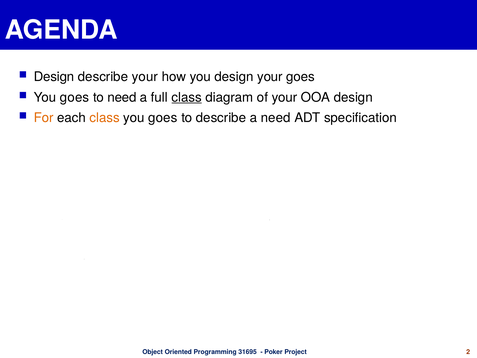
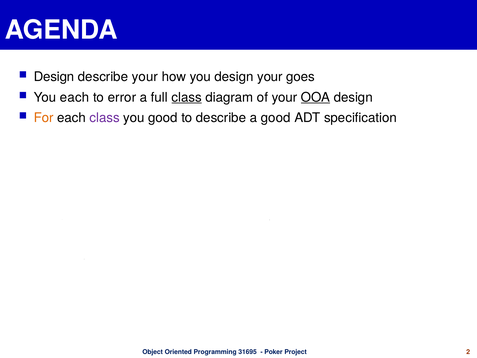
goes: goes -> each (75, 97)
to need: need -> error (122, 97)
OOA underline: none -> present (316, 97)
class colour: orange -> purple (105, 118)
goes: goes -> good (163, 118)
a need: need -> good (276, 118)
